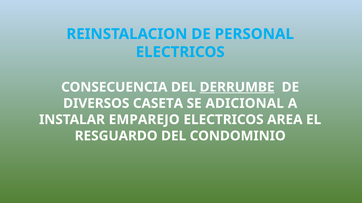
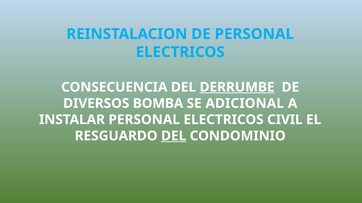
CASETA: CASETA -> BOMBA (158, 104)
INSTALAR EMPAREJO: EMPAREJO -> PERSONAL (144, 120)
AREA: AREA -> CIVIL (285, 120)
DEL underline: none -> present (174, 136)
